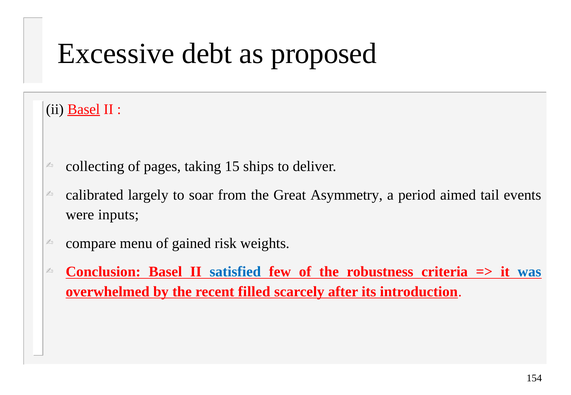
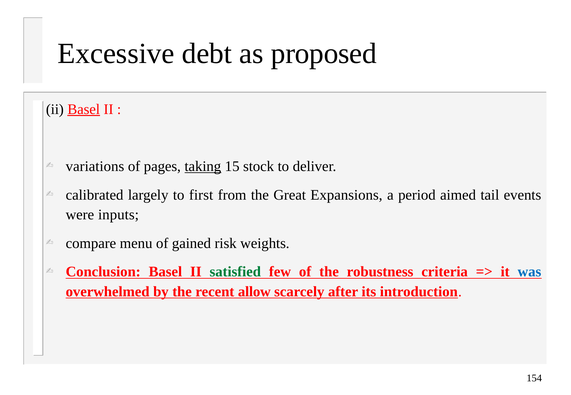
collecting: collecting -> variations (95, 167)
taking underline: none -> present (203, 167)
ships: ships -> stock (259, 167)
soar: soar -> first (201, 195)
Asymmetry: Asymmetry -> Expansions (346, 195)
satisfied colour: blue -> green (235, 272)
filled: filled -> allow (254, 292)
